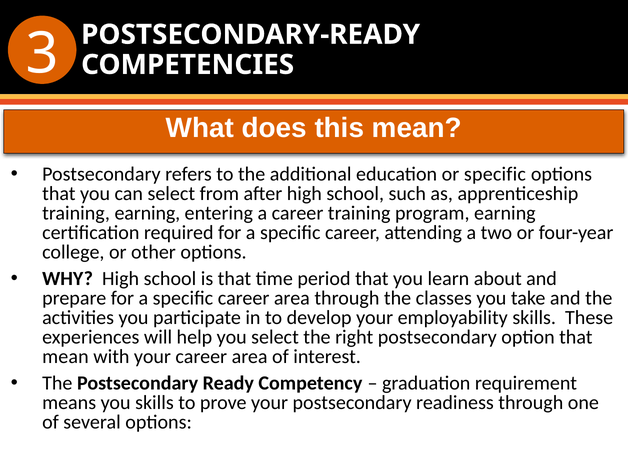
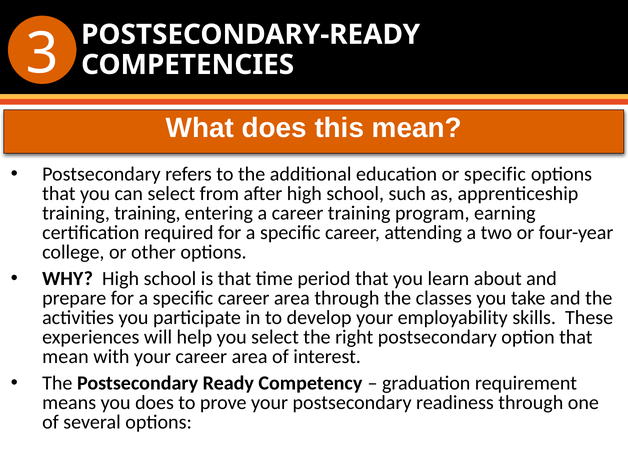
training earning: earning -> training (147, 213)
you skills: skills -> does (155, 403)
